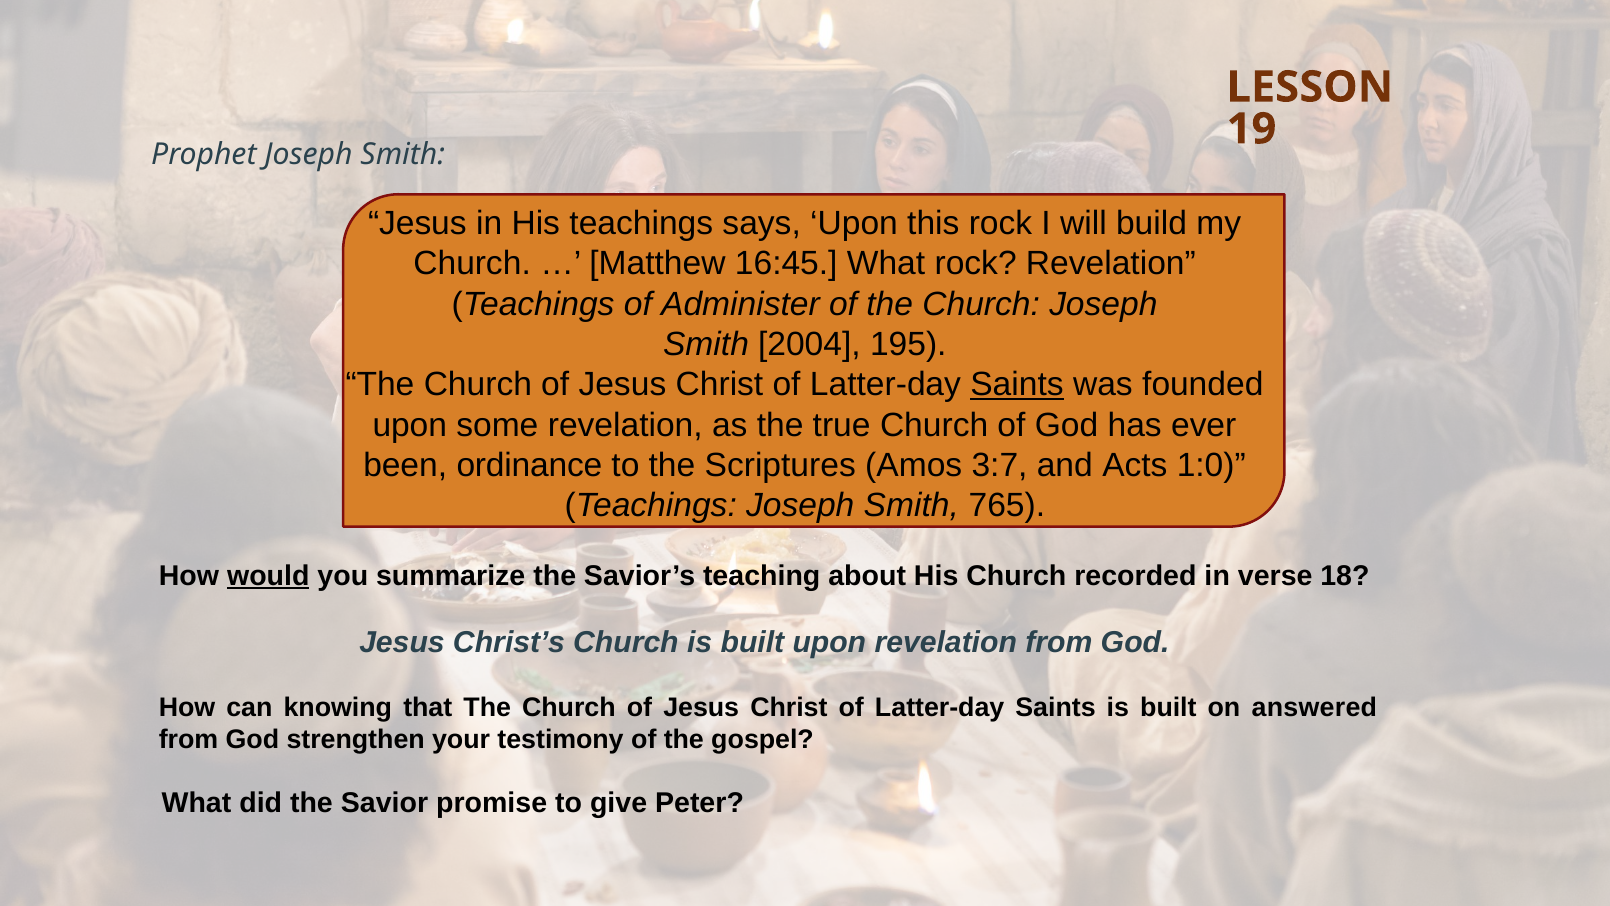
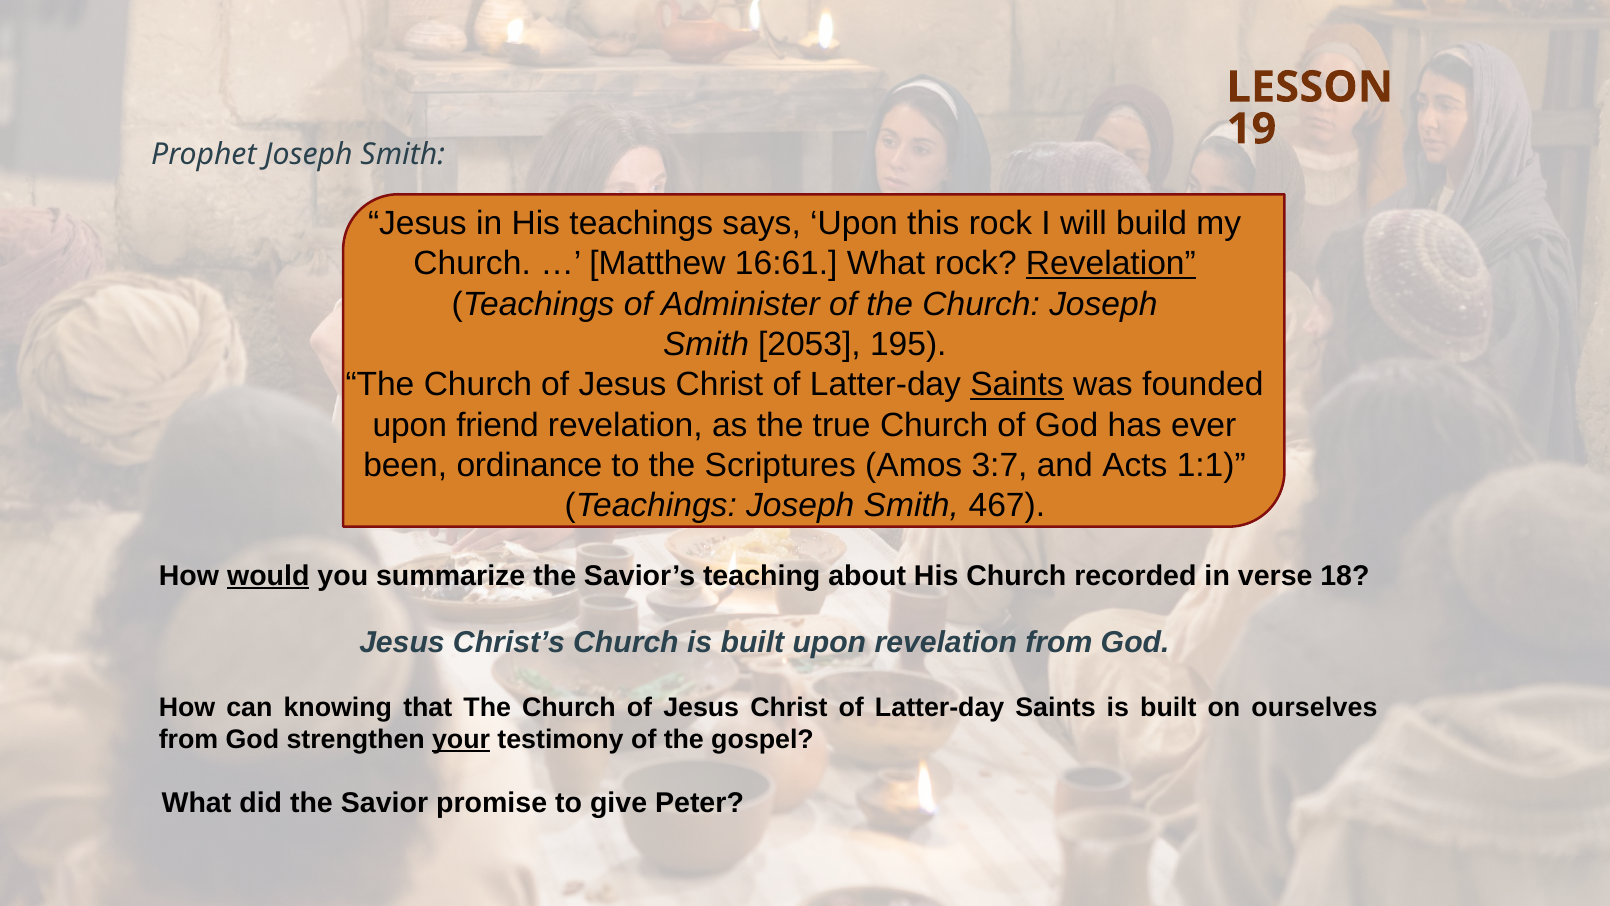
16:45: 16:45 -> 16:61 (786, 264)
Revelation underline: none -> present (1111, 264)
2004: 2004 -> 2053 (809, 344)
some: some -> friend (498, 425)
1:0: 1:0 -> 1:1 (1211, 465)
765: 765 -> 467 (1007, 505)
answered: answered -> ourselves (1314, 707)
your underline: none -> present (461, 739)
